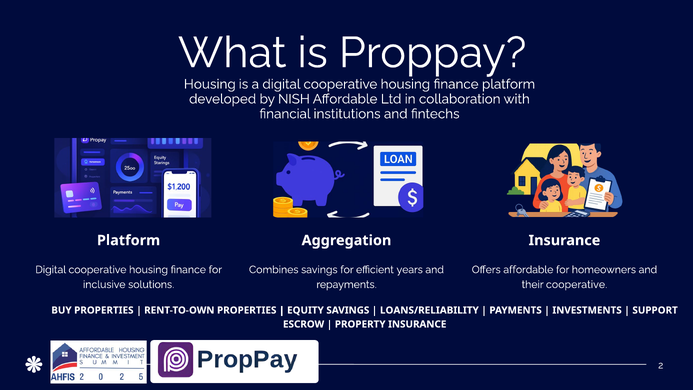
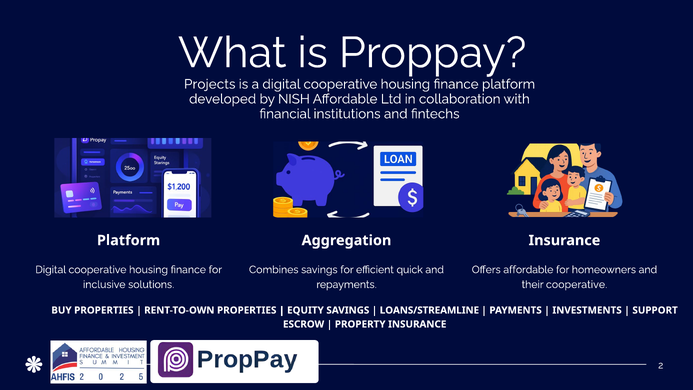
Housing: Housing -> Projects (210, 84)
years: years -> quick (410, 270)
LOANS/RELIABILITY: LOANS/RELIABILITY -> LOANS/STREAMLINE (429, 310)
